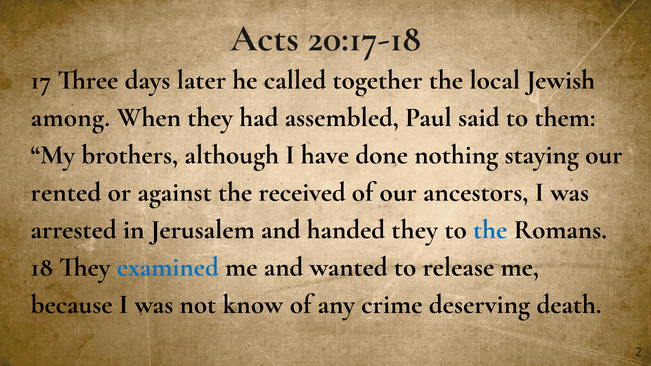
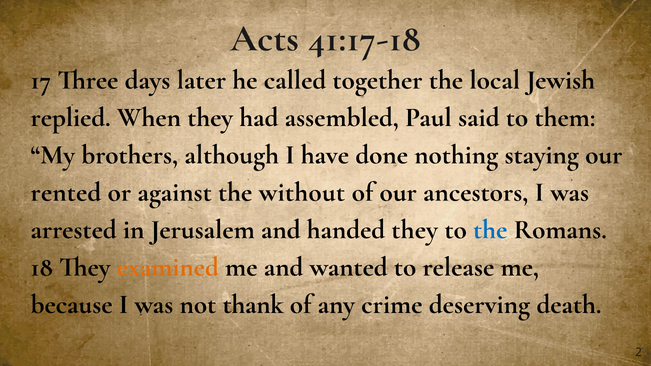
20:17-18: 20:17-18 -> 41:17-18 (364, 38)
among: among -> replied (71, 117)
received: received -> without (302, 192)
examined colour: blue -> orange (168, 267)
know: know -> thank (253, 304)
